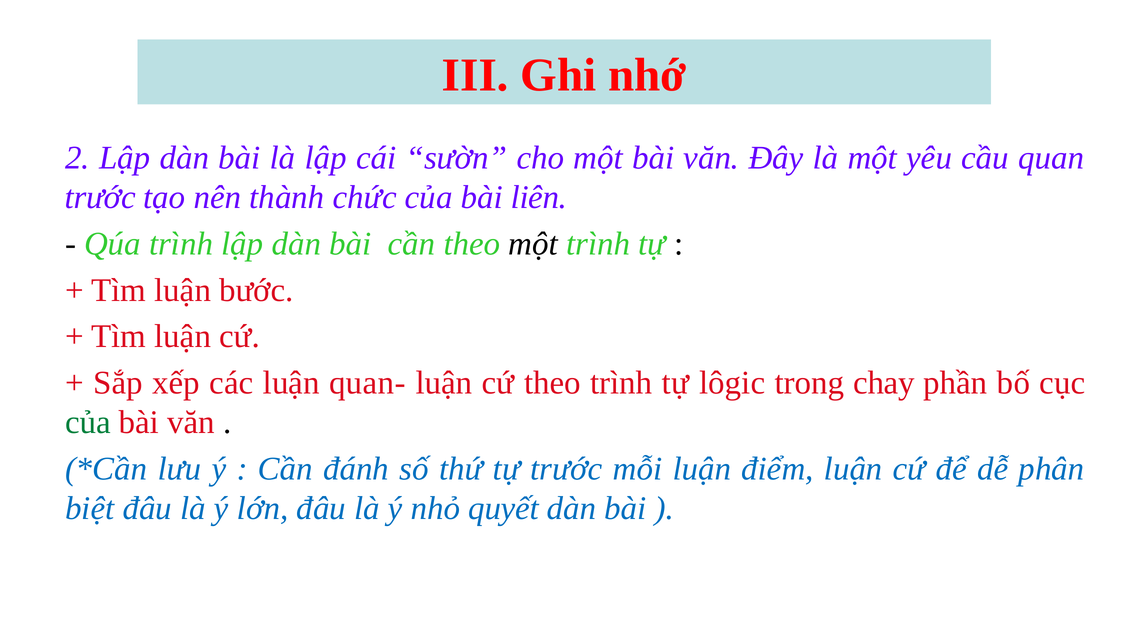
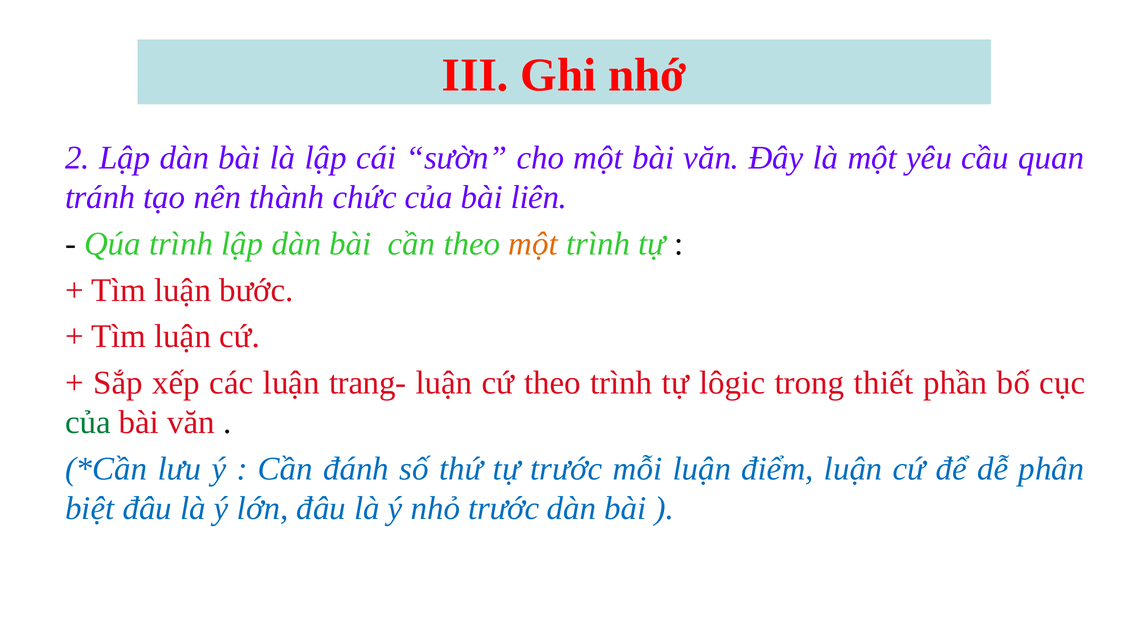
trước: trước -> tránh (100, 198)
một colour: black -> orange (533, 244)
quan-: quan- -> trang- (368, 383)
chay: chay -> thiết (884, 383)
nhỏ quyết: quyết -> trước (504, 508)
